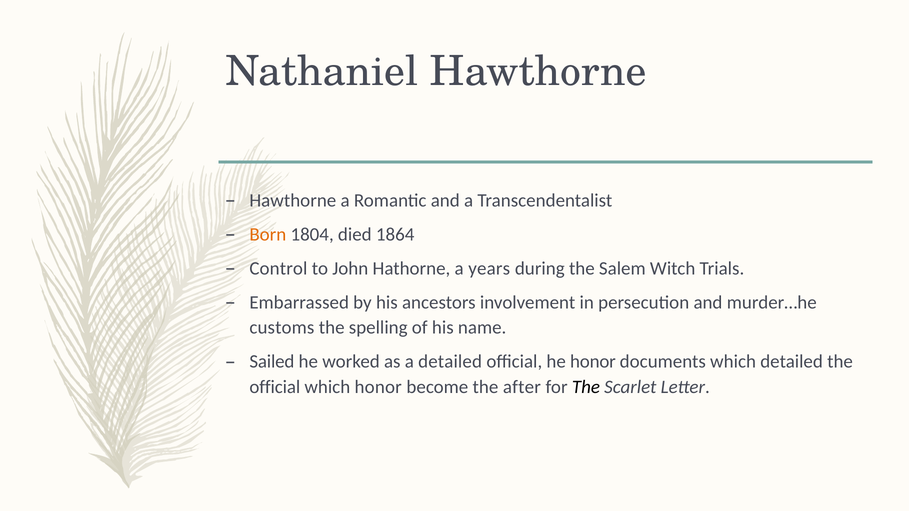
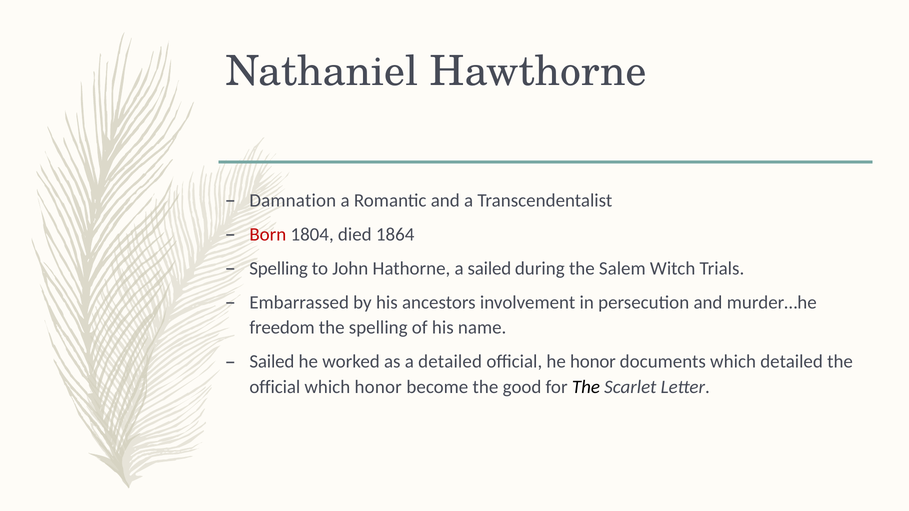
Hawthorne: Hawthorne -> Damnation (293, 200)
Born colour: orange -> red (268, 234)
Control: Control -> Spelling (279, 268)
a years: years -> sailed (489, 268)
customs: customs -> freedom (282, 328)
after: after -> good (522, 387)
